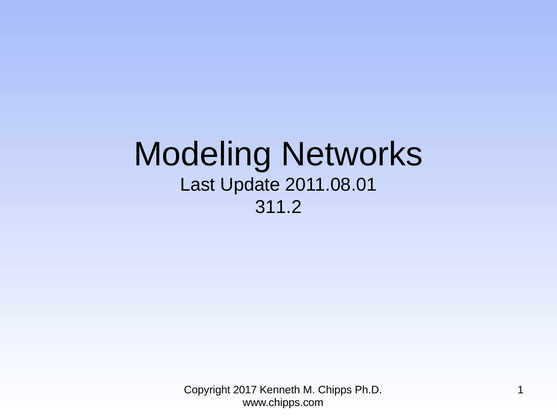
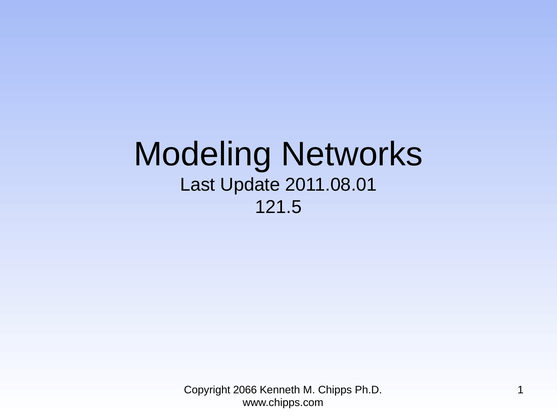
311.2: 311.2 -> 121.5 (278, 207)
2017: 2017 -> 2066 (245, 390)
